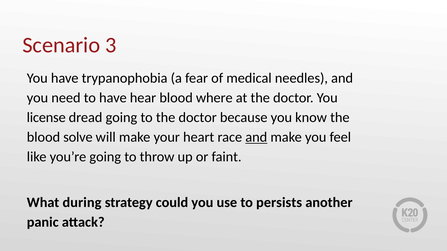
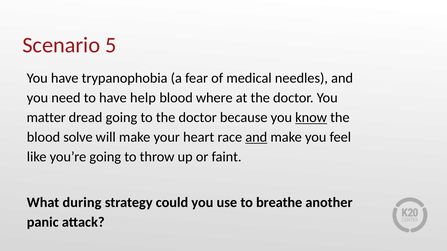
3: 3 -> 5 (111, 45)
hear: hear -> help (143, 98)
license: license -> matter (46, 118)
know underline: none -> present (311, 118)
persists: persists -> breathe (279, 203)
